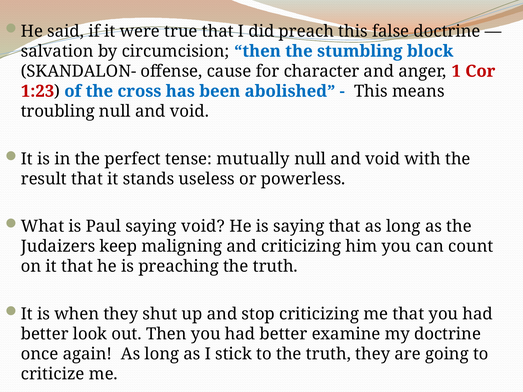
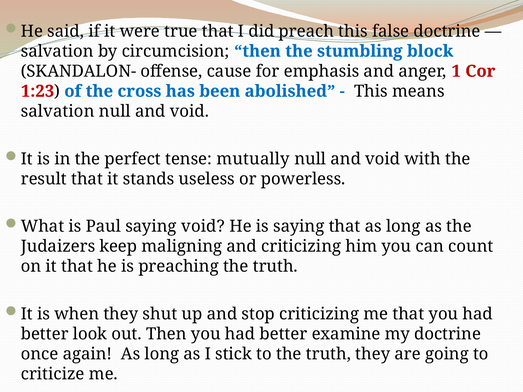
character: character -> emphasis (322, 71)
troubling: troubling -> salvation (58, 111)
